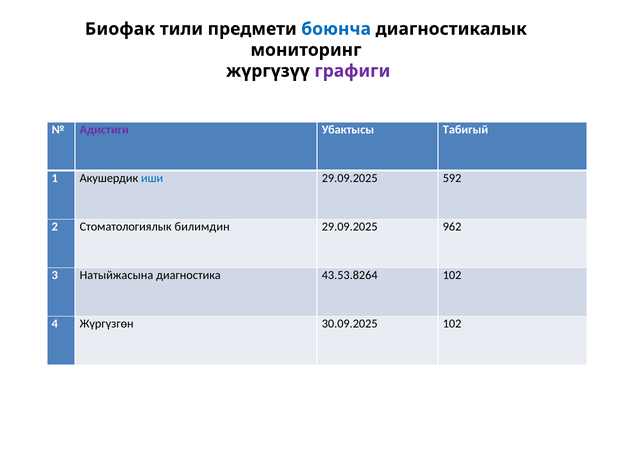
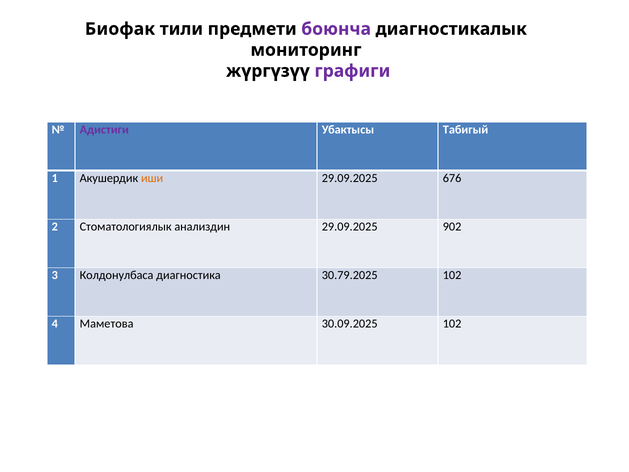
боюнча colour: blue -> purple (336, 29)
иши colour: blue -> orange (152, 178)
592: 592 -> 676 (452, 178)
билимдин: билимдин -> анализдин (202, 227)
962: 962 -> 902 (452, 227)
Натыйжасына: Натыйжасына -> Колдонулбаса (117, 275)
43.53.8264: 43.53.8264 -> 30.79.2025 (350, 275)
Жүргүзгөн: Жүргүзгөн -> Маметова (107, 324)
